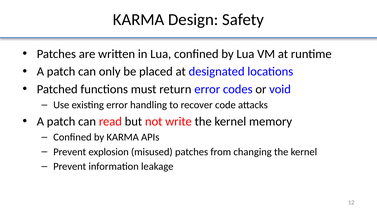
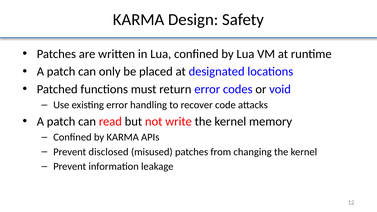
explosion: explosion -> disclosed (109, 152)
